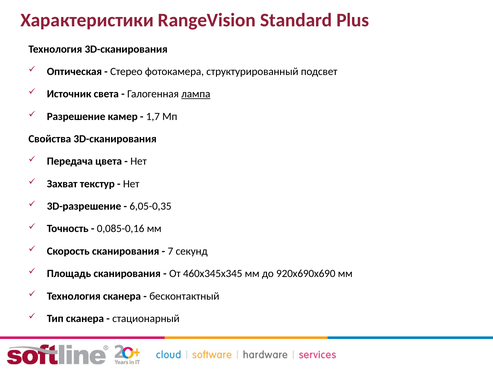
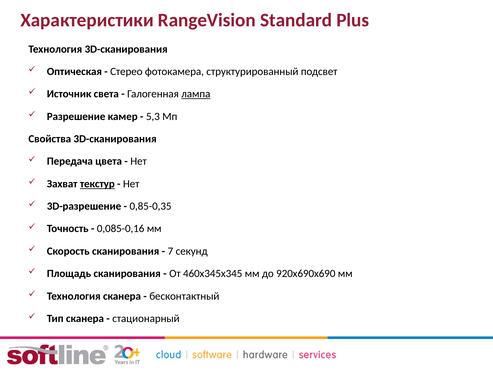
1,7: 1,7 -> 5,3 (153, 116)
текстур underline: none -> present (97, 184)
6,05-0,35: 6,05-0,35 -> 0,85-0,35 (151, 206)
